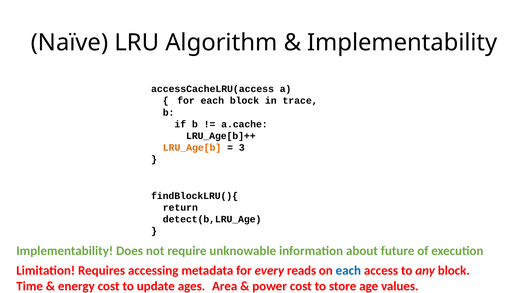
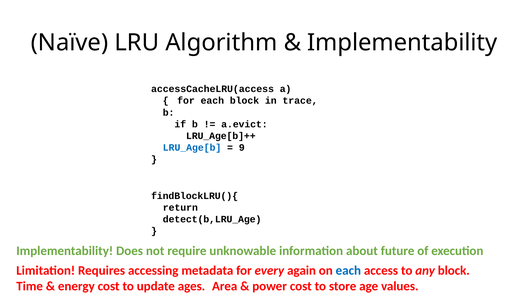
a.cache: a.cache -> a.evict (244, 124)
LRU_Age[b colour: orange -> blue (192, 147)
3: 3 -> 9 (242, 147)
reads: reads -> again (302, 270)
